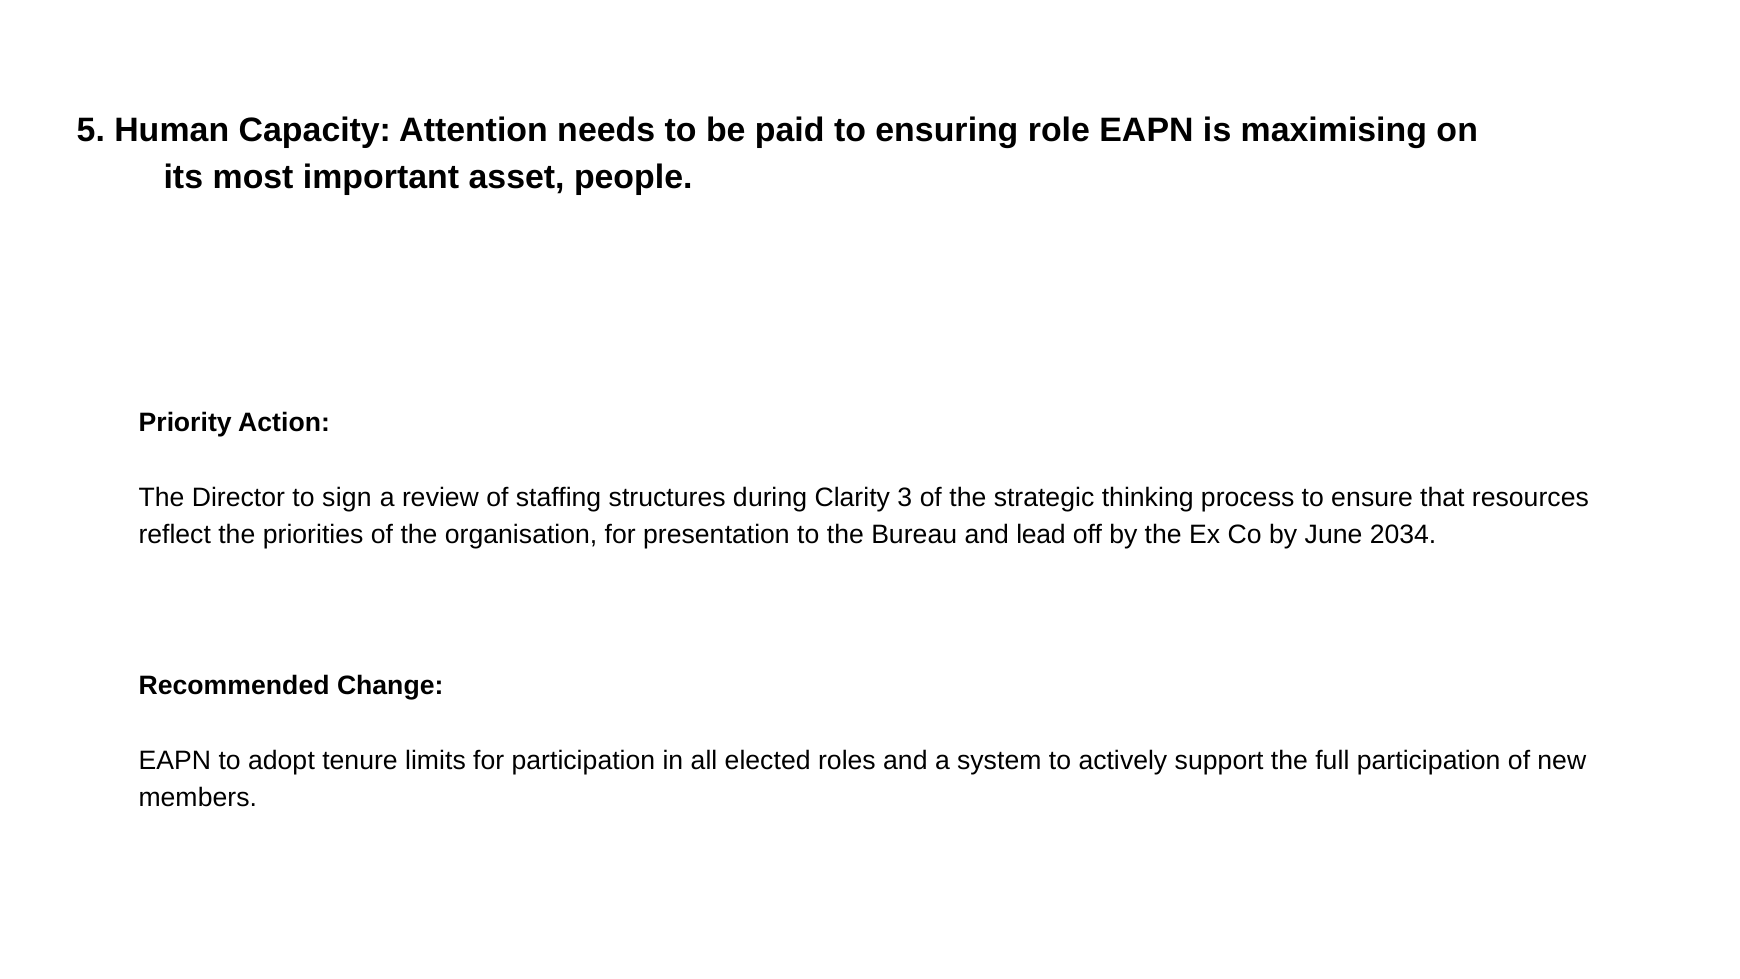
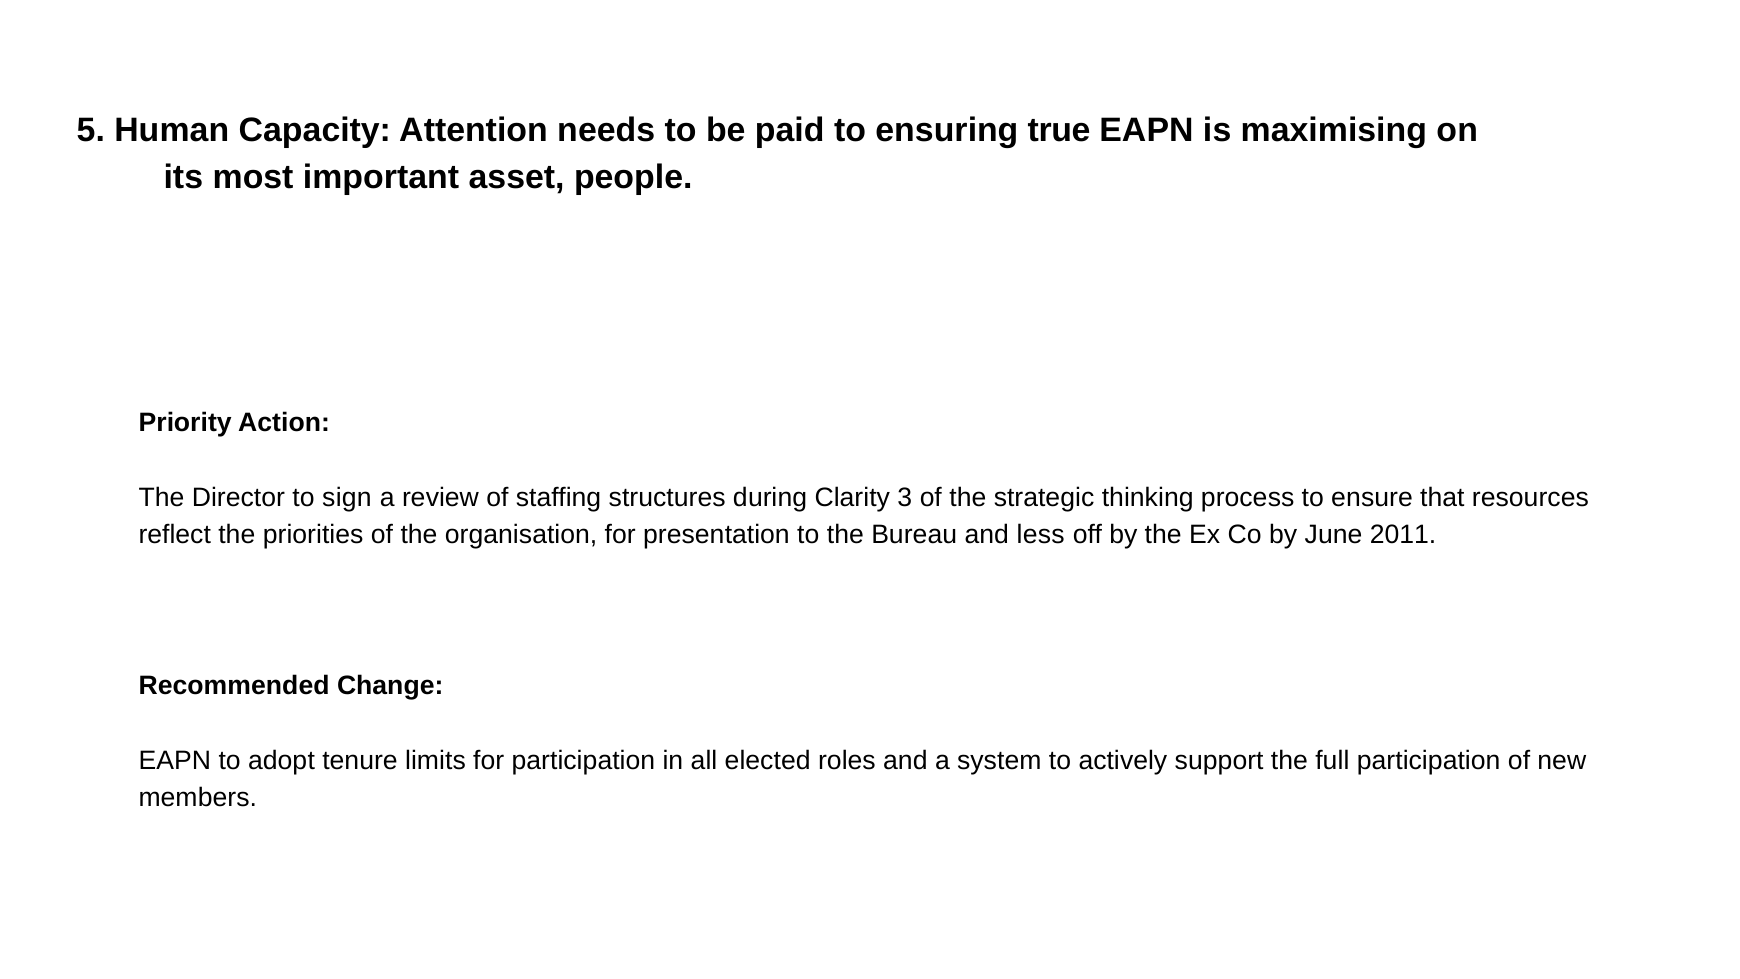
role: role -> true (1059, 131)
lead: lead -> less (1041, 535)
2034: 2034 -> 2011 (1403, 535)
